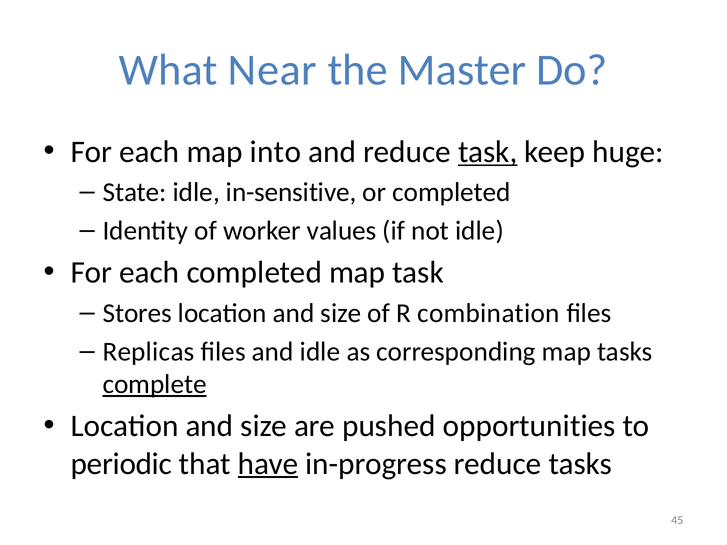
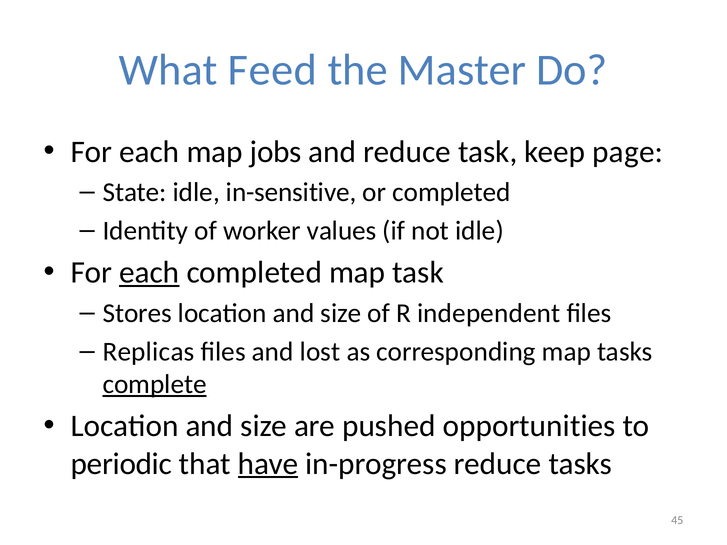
Near: Near -> Feed (272, 70)
into: into -> jobs (276, 152)
task underline: present -> none (488, 152)
huge: huge -> page (628, 152)
each underline: none -> present (149, 273)
combination: combination -> independent (489, 313)
and idle: idle -> lost (320, 352)
